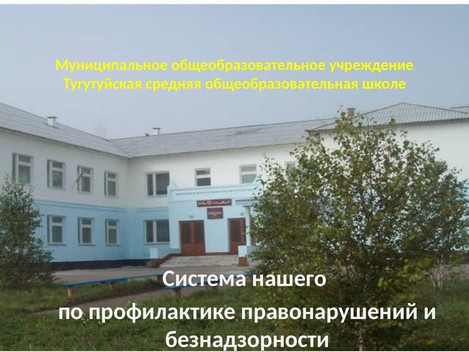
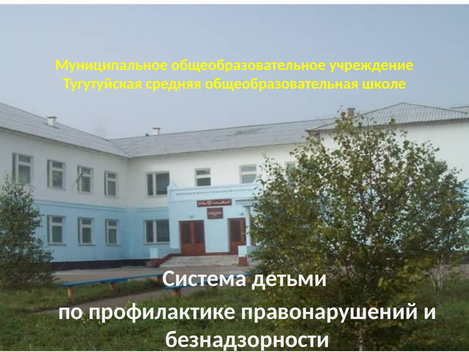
нашего: нашего -> детьми (289, 278)
